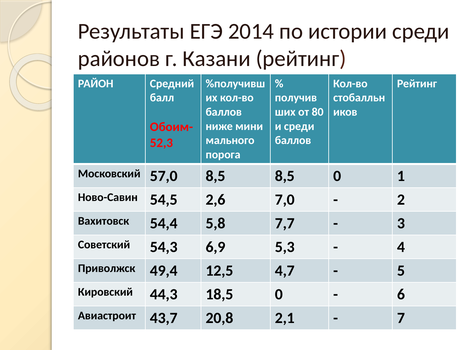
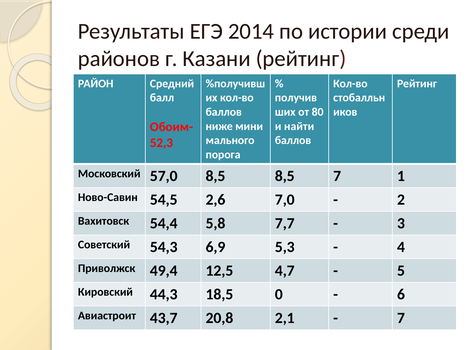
и среди: среди -> найти (299, 126)
8,5 0: 0 -> 7 (337, 176)
